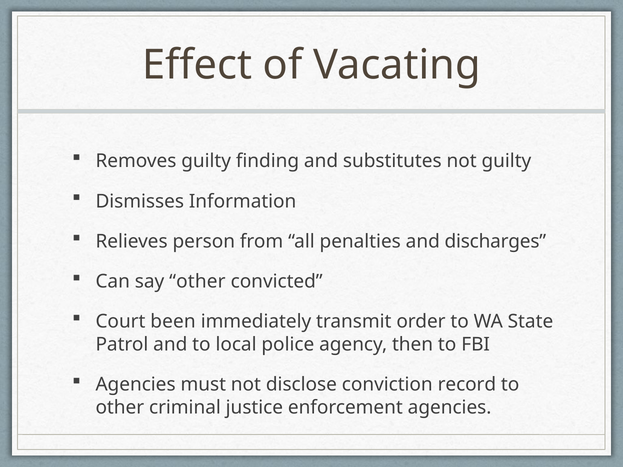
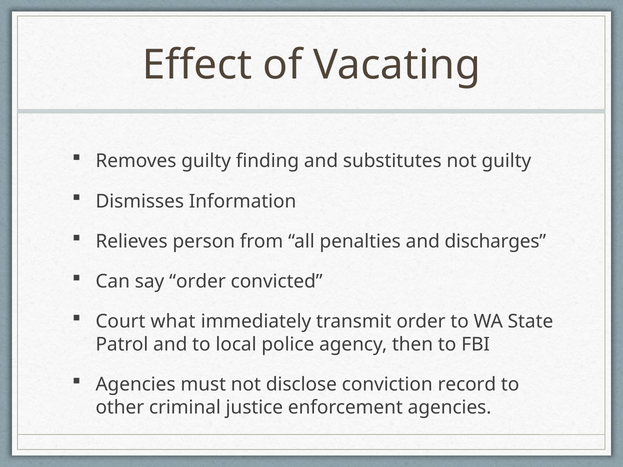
say other: other -> order (197, 282)
been: been -> what (173, 322)
